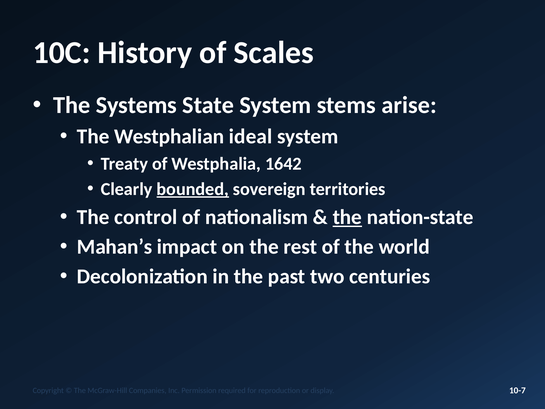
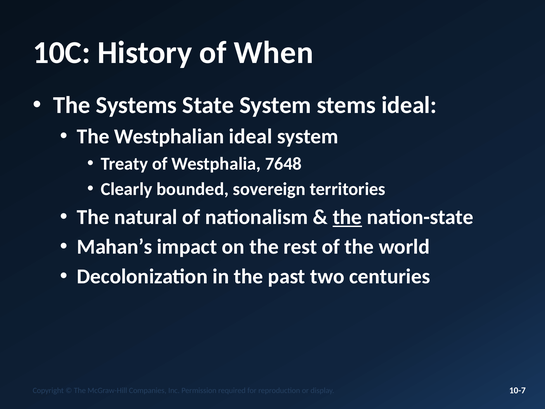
Scales: Scales -> When (274, 53)
stems arise: arise -> ideal (409, 105)
1642: 1642 -> 7648 (283, 164)
bounded underline: present -> none (193, 189)
control: control -> natural (146, 217)
